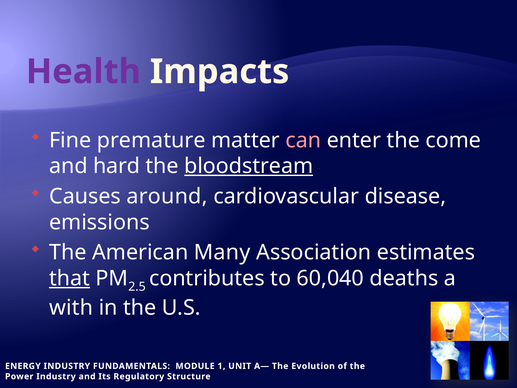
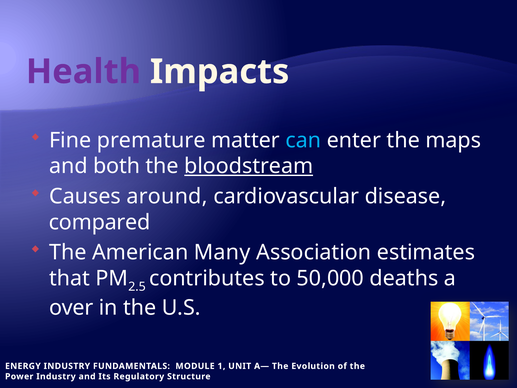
can colour: pink -> light blue (303, 140)
come: come -> maps (453, 140)
hard: hard -> both (117, 166)
emissions: emissions -> compared (100, 222)
that underline: present -> none (70, 278)
60,040: 60,040 -> 50,000 (330, 278)
with: with -> over (71, 308)
